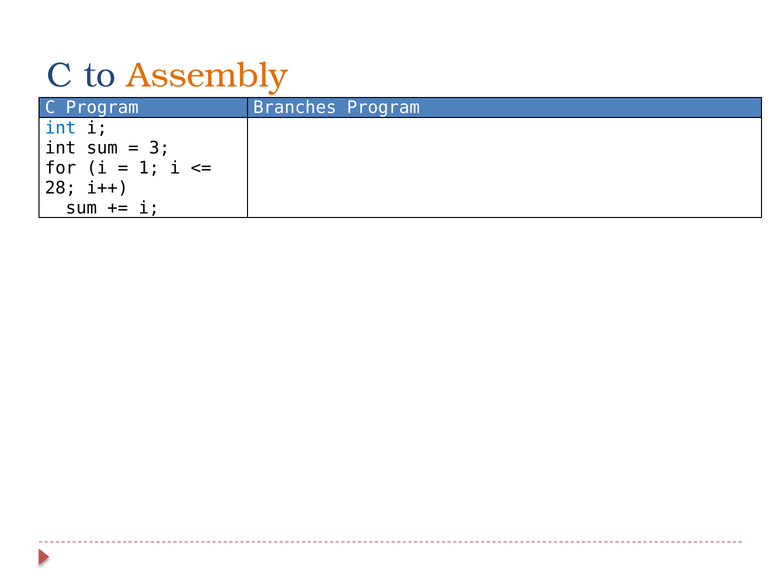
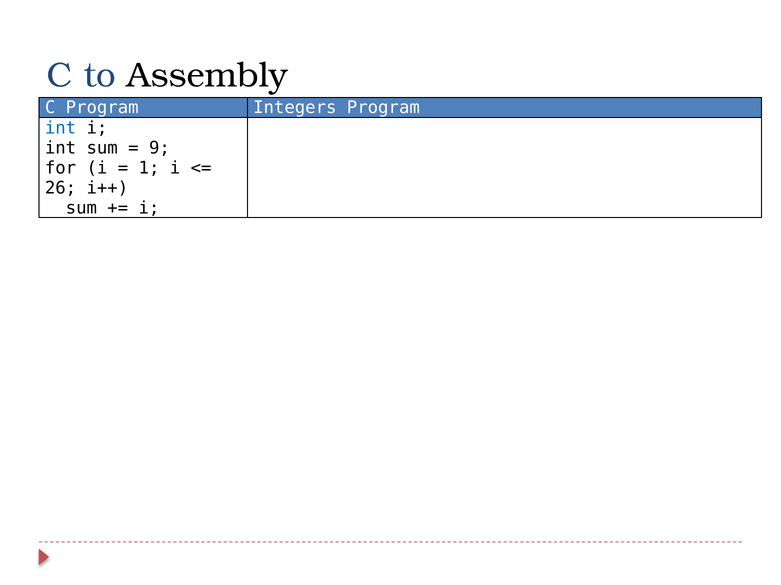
Assembly colour: orange -> black (207, 75)
Branches: Branches -> Integers (295, 108)
3: 3 -> 9 (159, 148)
28: 28 -> 26 (61, 188)
